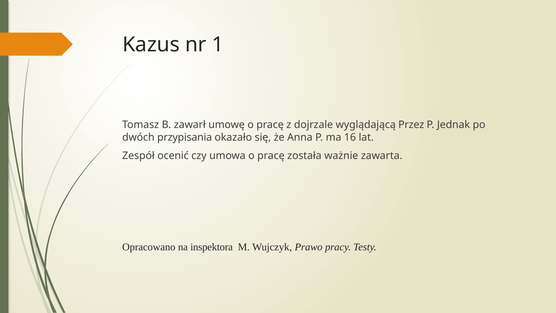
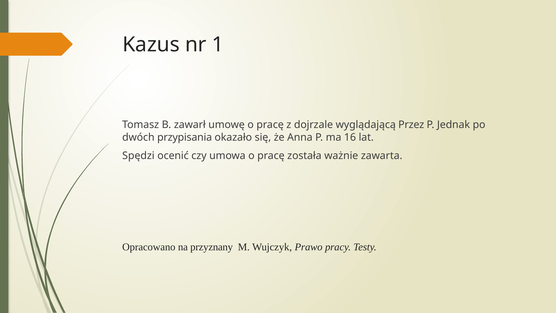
Zespół: Zespół -> Spędzi (138, 155)
inspektora: inspektora -> przyznany (212, 247)
